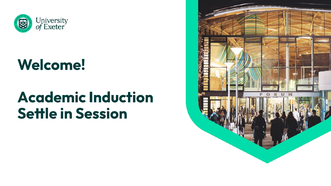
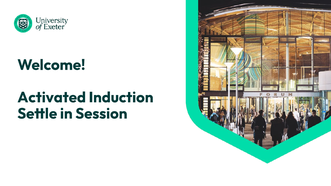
Academic: Academic -> Activated (52, 97)
